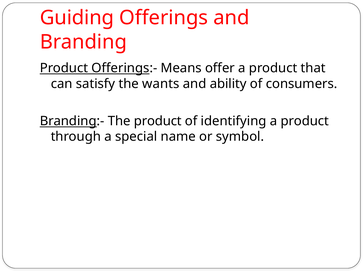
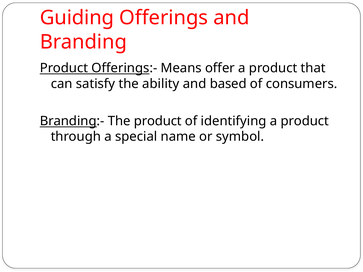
wants: wants -> ability (161, 84)
ability: ability -> based (228, 84)
